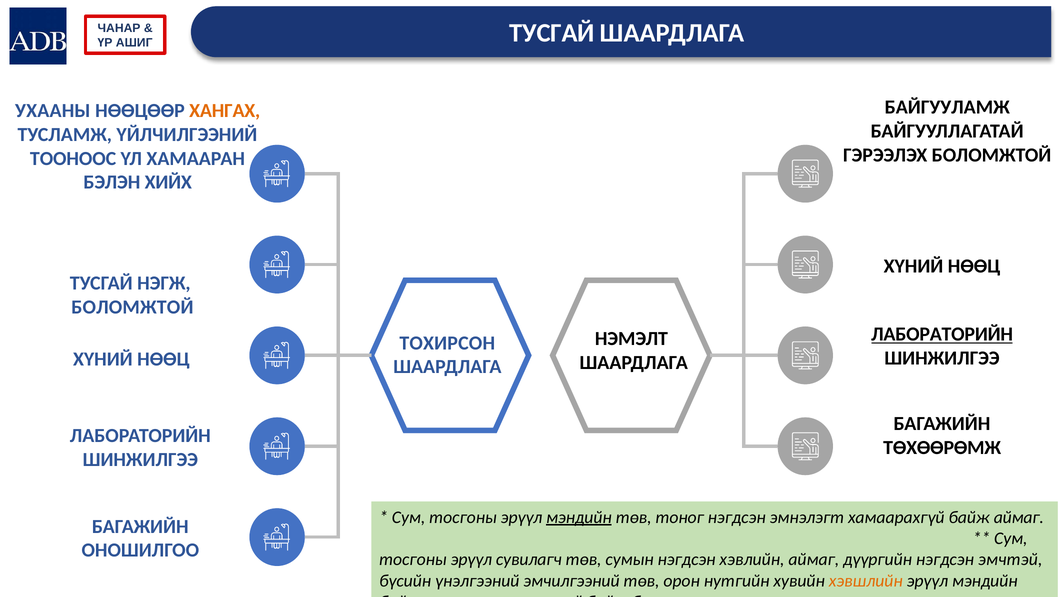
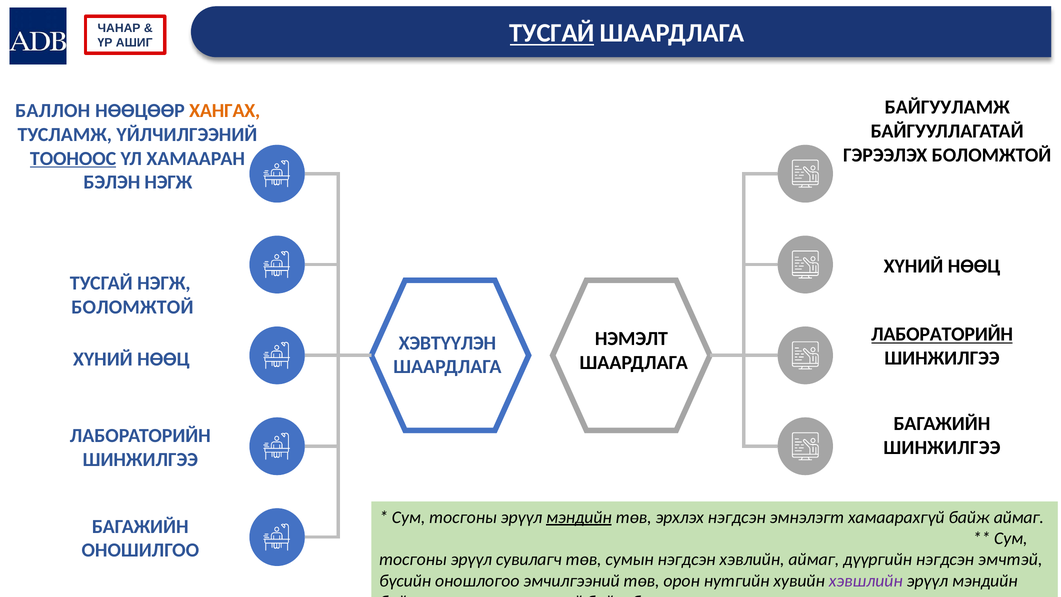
ТУСГАЙ underline: none -> present (552, 33)
УХААНЫ: УХААНЫ -> БАЛЛОН (53, 111)
ТООНООС underline: none -> present (73, 158)
БЭЛЭН ХИЙХ: ХИЙХ -> НЭГЖ (168, 182)
ТОХИРСОН: ТОХИРСОН -> ХЭВТҮҮЛЭН (447, 343)
ТӨХӨӨРӨМЖ: ТӨХӨӨРӨМЖ -> ШИНЖИЛГЭЭ (942, 447)
тоног: тоног -> эрхлэх (680, 517)
үнэлгээний: үнэлгээний -> оношлогоо (477, 581)
хэвшлийн colour: orange -> purple (866, 581)
